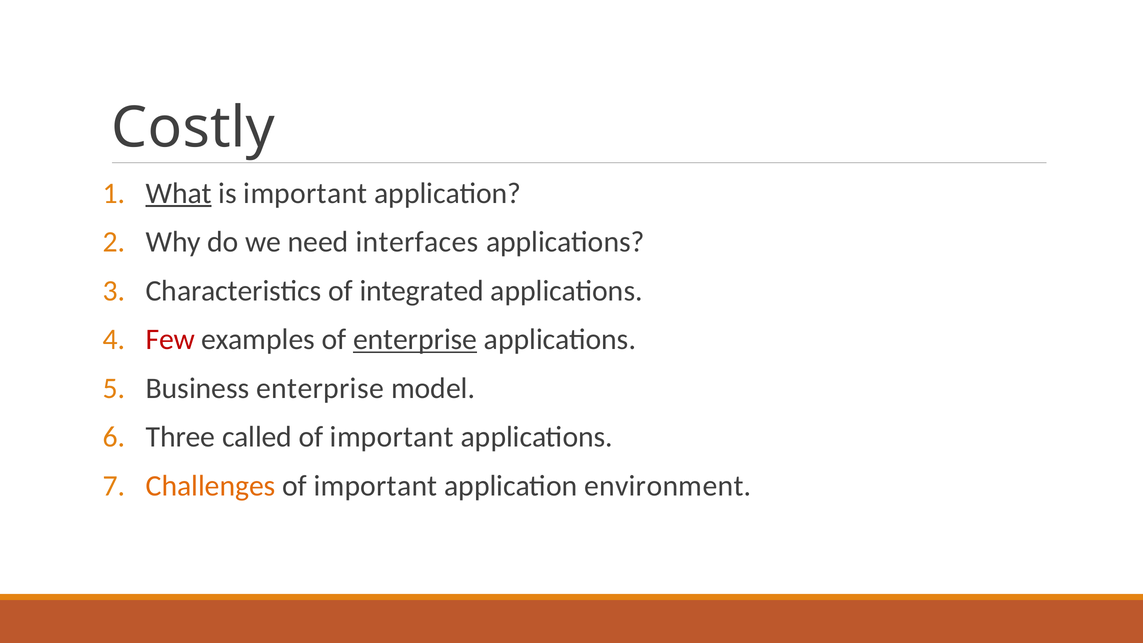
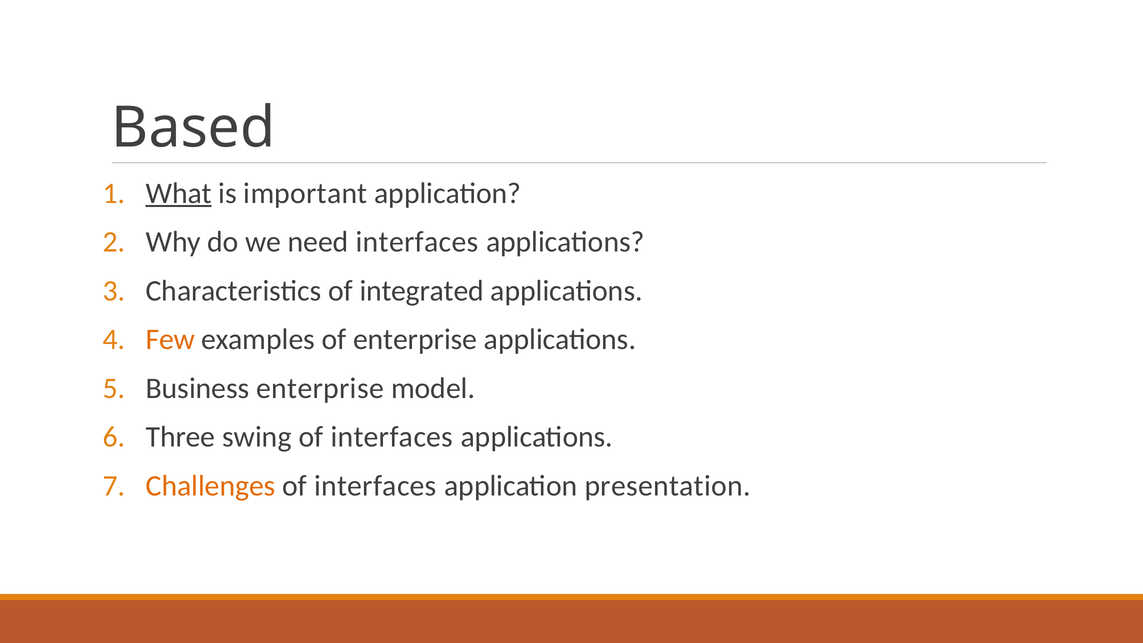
Costly: Costly -> Based (193, 128)
Few colour: red -> orange (170, 339)
enterprise underline: present -> none (415, 339)
called: called -> swing (257, 437)
important: important -> interfaces (392, 437)
important: important -> interfaces (375, 486)
environment: environment -> presentation (668, 486)
